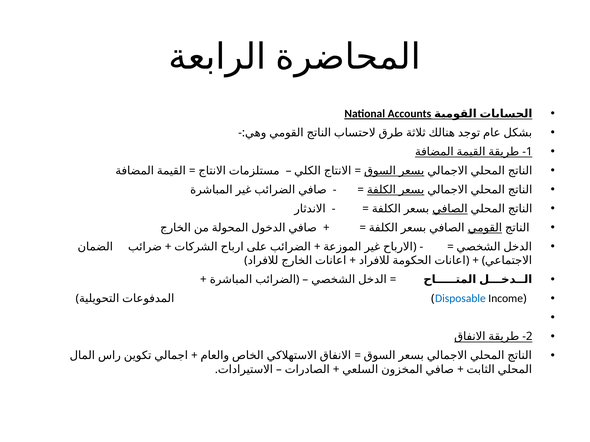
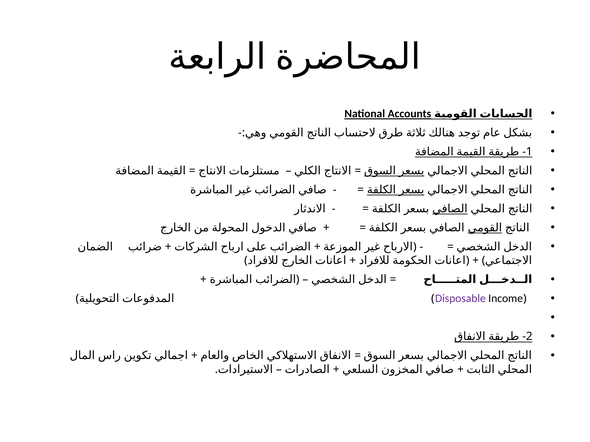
Disposable colour: blue -> purple (460, 299)
